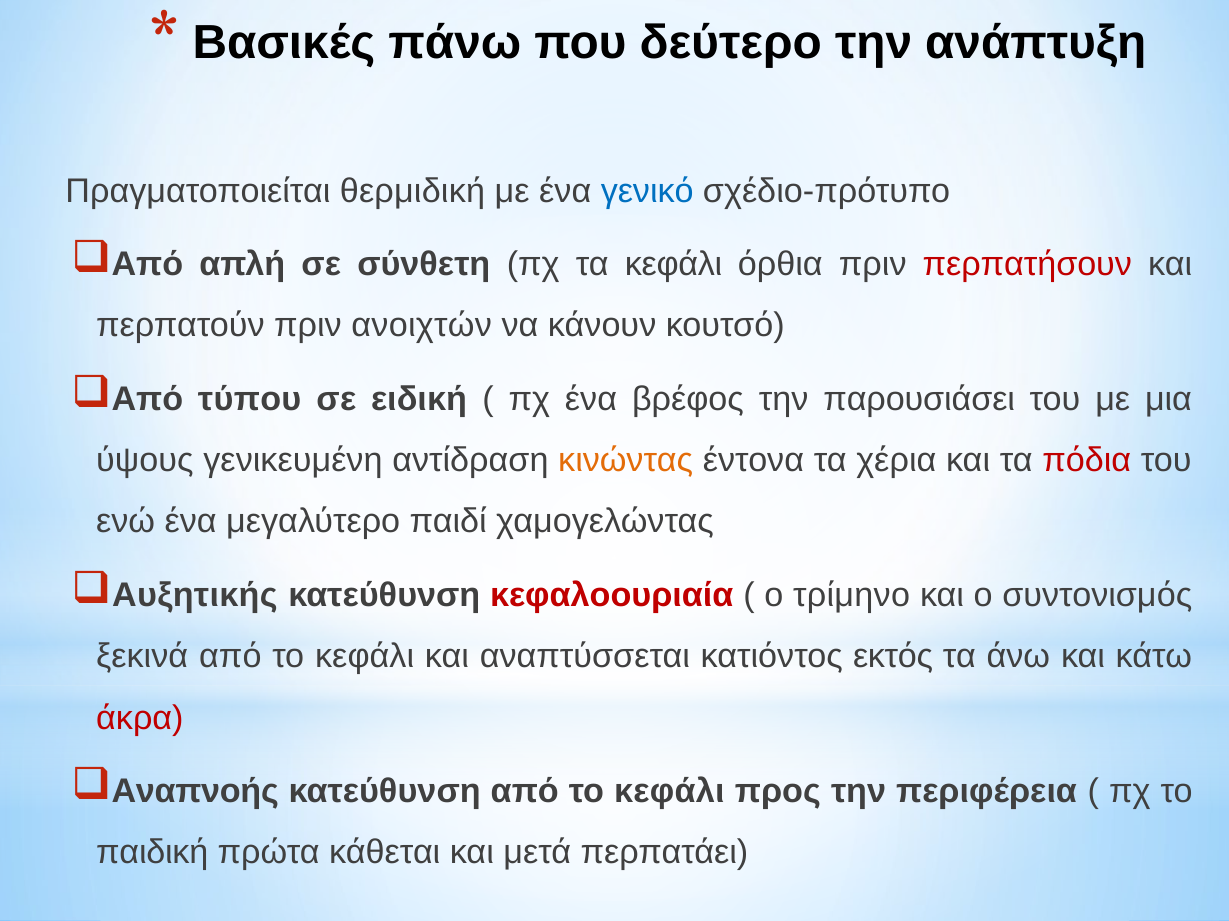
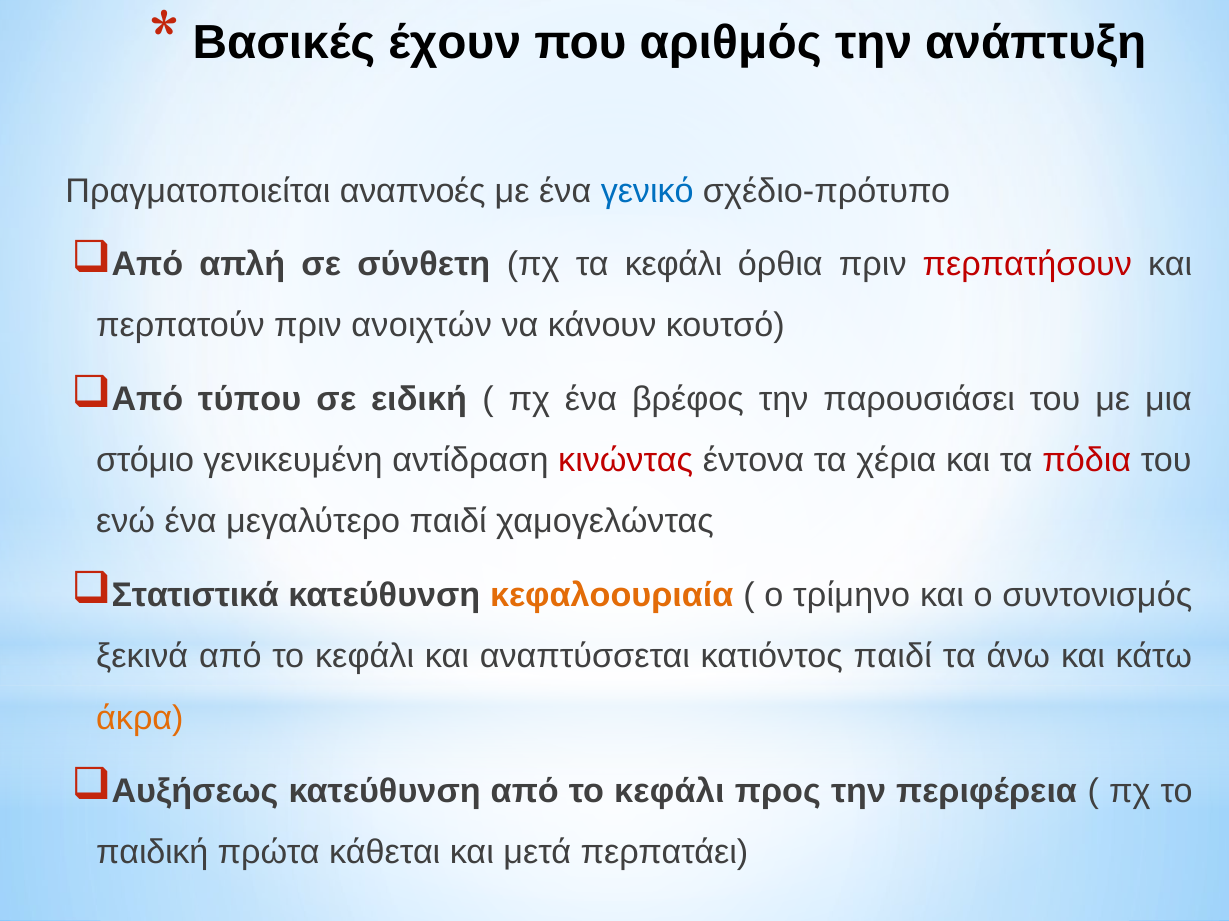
πάνω: πάνω -> έχουν (455, 42)
δεύτερο: δεύτερο -> αριθμός (731, 42)
θερμιδική: θερμιδική -> αναπνοές (413, 191)
ύψους: ύψους -> στόμιο (145, 461)
κινώντας colour: orange -> red (626, 461)
Αυξητικής: Αυξητικής -> Στατιστικά (195, 596)
κεφαλοουριαία colour: red -> orange (612, 596)
κατιόντος εκτός: εκτός -> παιδί (893, 657)
άκρα colour: red -> orange (140, 718)
Αναπνοής: Αναπνοής -> Αυξήσεως (195, 792)
